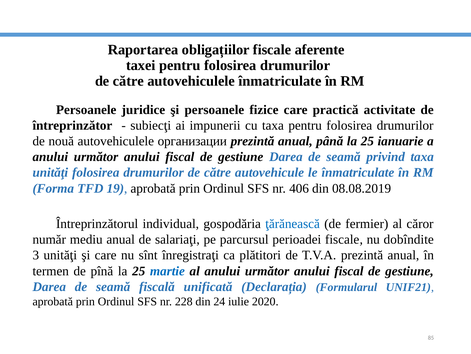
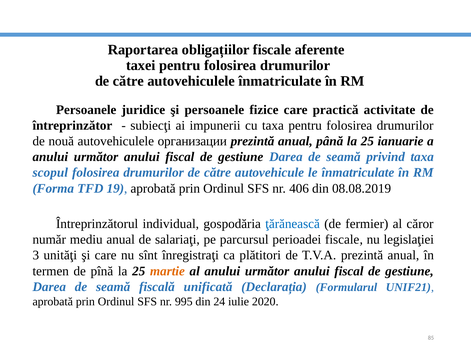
unităţi: unităţi -> scopul (50, 172)
dobîndite: dobîndite -> legislaţiei (409, 239)
martie colour: blue -> orange (167, 270)
228: 228 -> 995 (184, 301)
